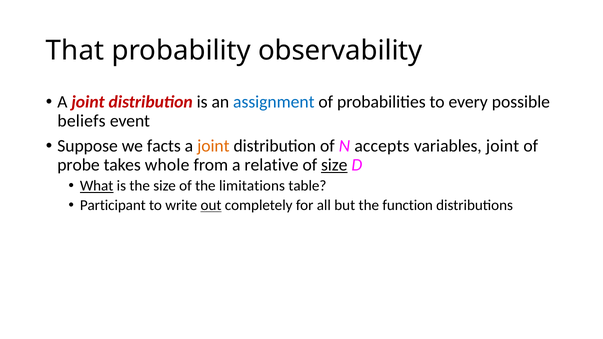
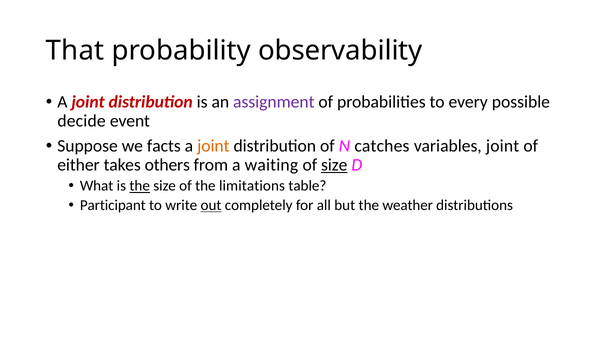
assignment colour: blue -> purple (274, 102)
beliefs: beliefs -> decide (82, 121)
accepts: accepts -> catches (382, 146)
probe: probe -> either (79, 165)
whole: whole -> others (167, 165)
relative: relative -> waiting (271, 165)
What underline: present -> none (97, 186)
the underline: none -> present (140, 186)
function: function -> weather (408, 205)
